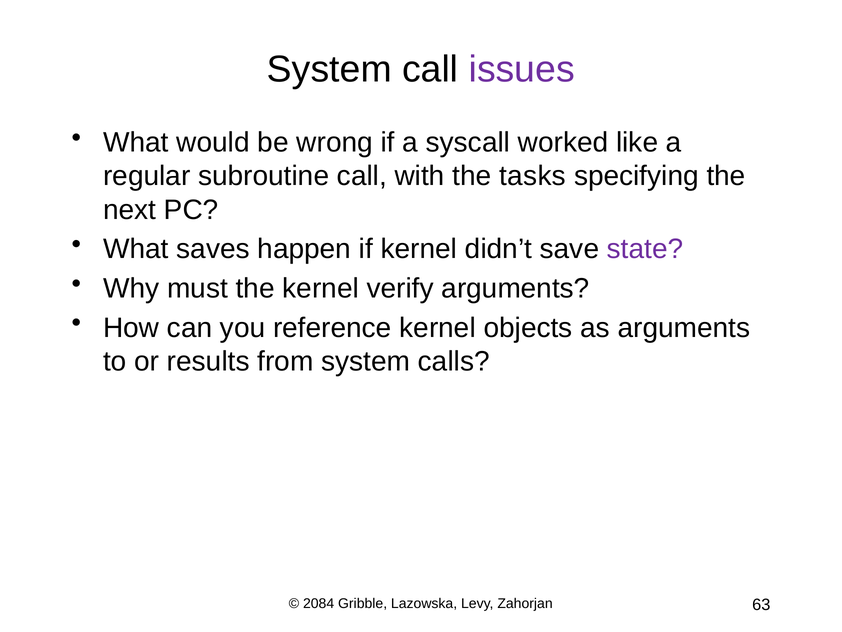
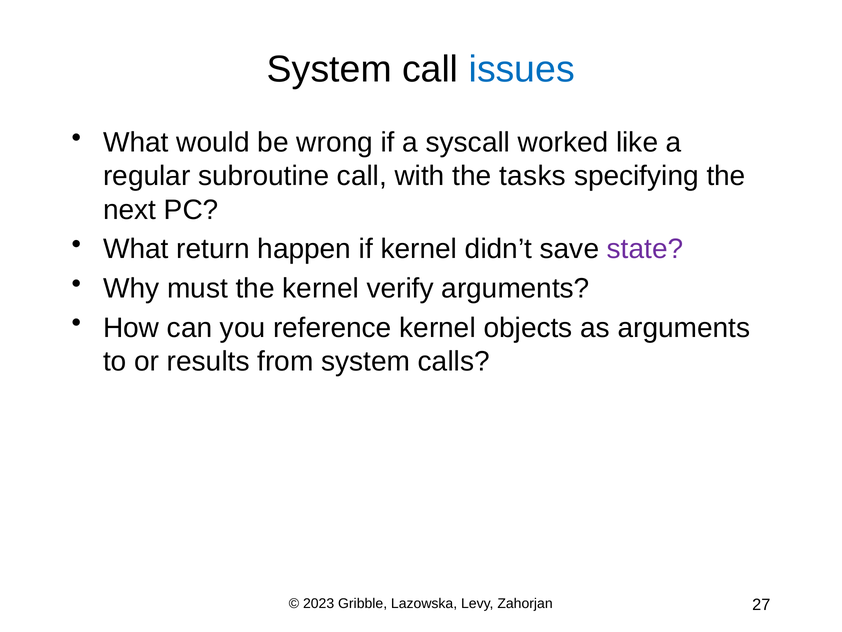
issues colour: purple -> blue (522, 69)
saves: saves -> return (213, 249)
2084: 2084 -> 2023 (319, 603)
63: 63 -> 27 (761, 605)
